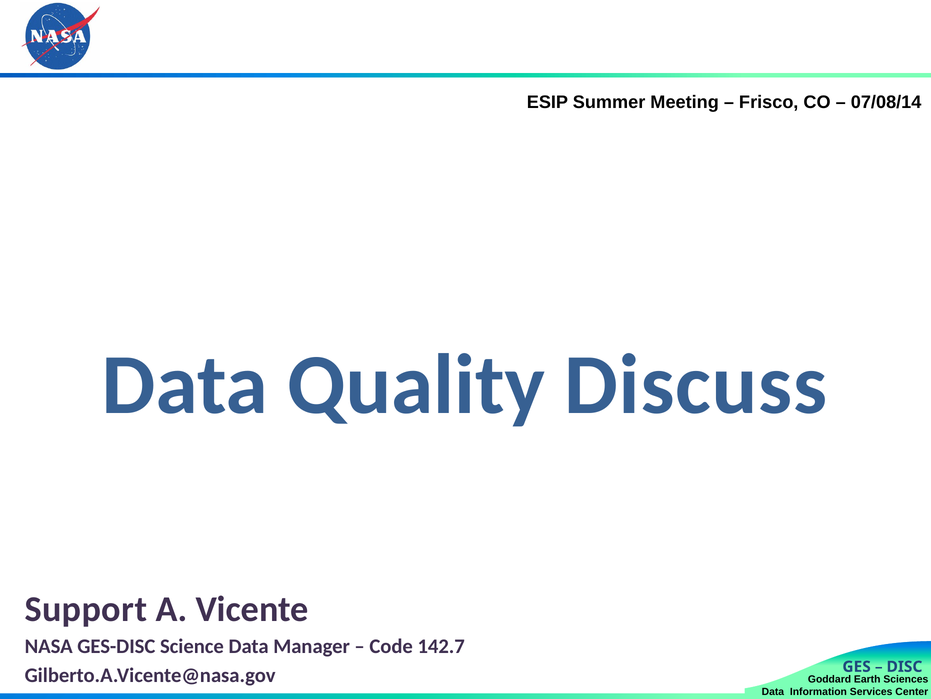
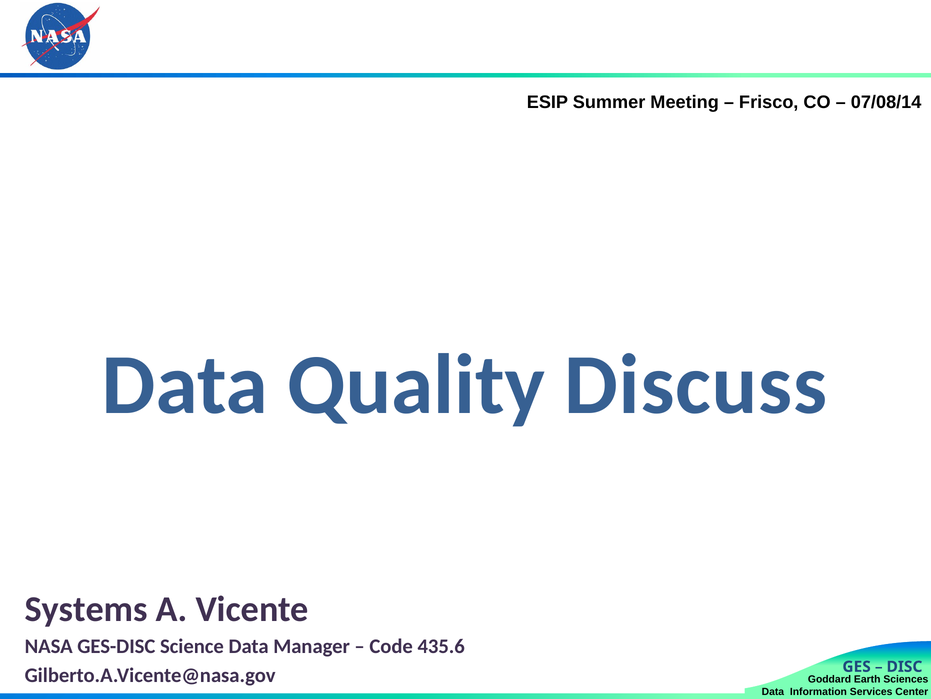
Support: Support -> Systems (86, 609)
142.7: 142.7 -> 435.6 (441, 646)
